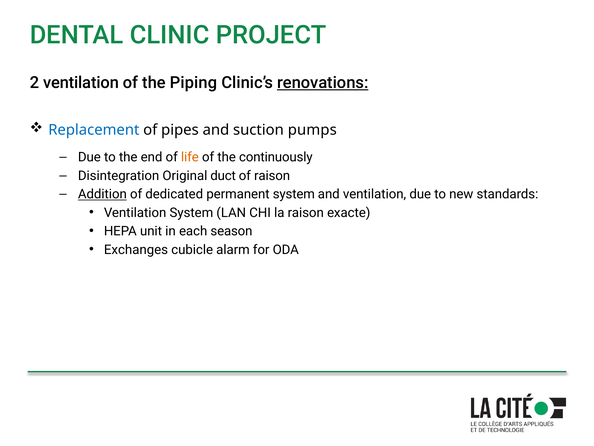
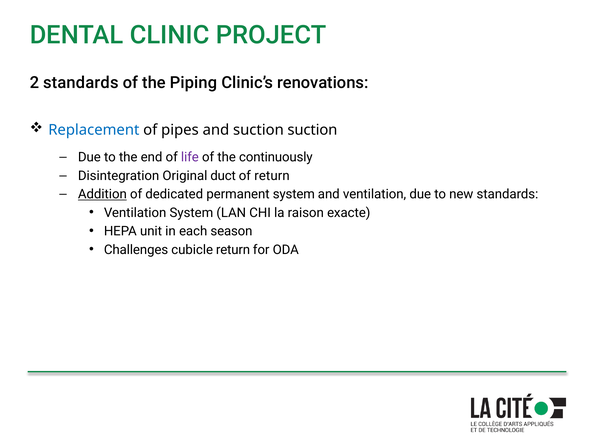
2 ventilation: ventilation -> standards (81, 83)
renovations underline: present -> none (323, 83)
suction pumps: pumps -> suction (312, 130)
life colour: orange -> purple (190, 157)
of raison: raison -> return (272, 176)
Exchanges: Exchanges -> Challenges (136, 249)
cubicle alarm: alarm -> return (233, 249)
